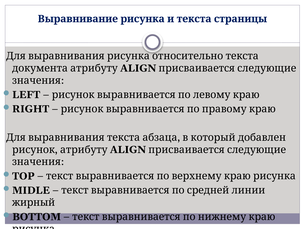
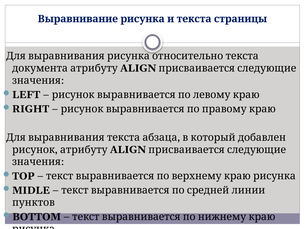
жирный: жирный -> пунктов (33, 202)
